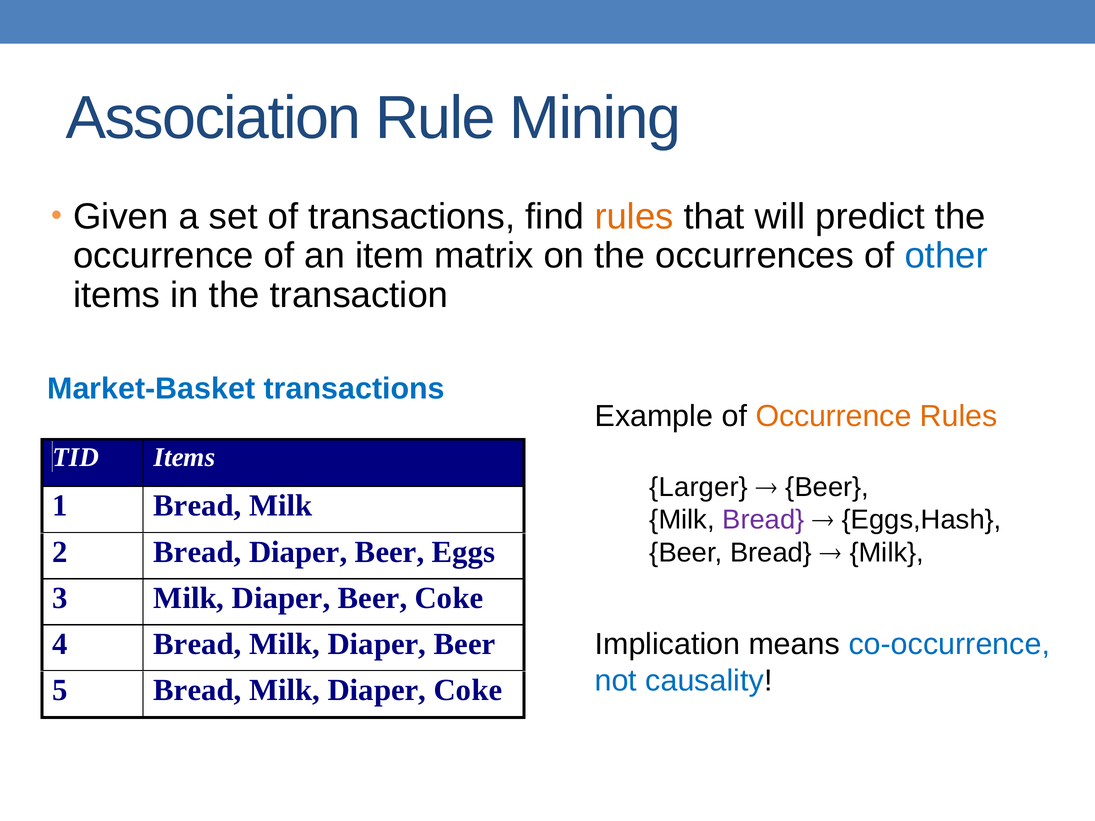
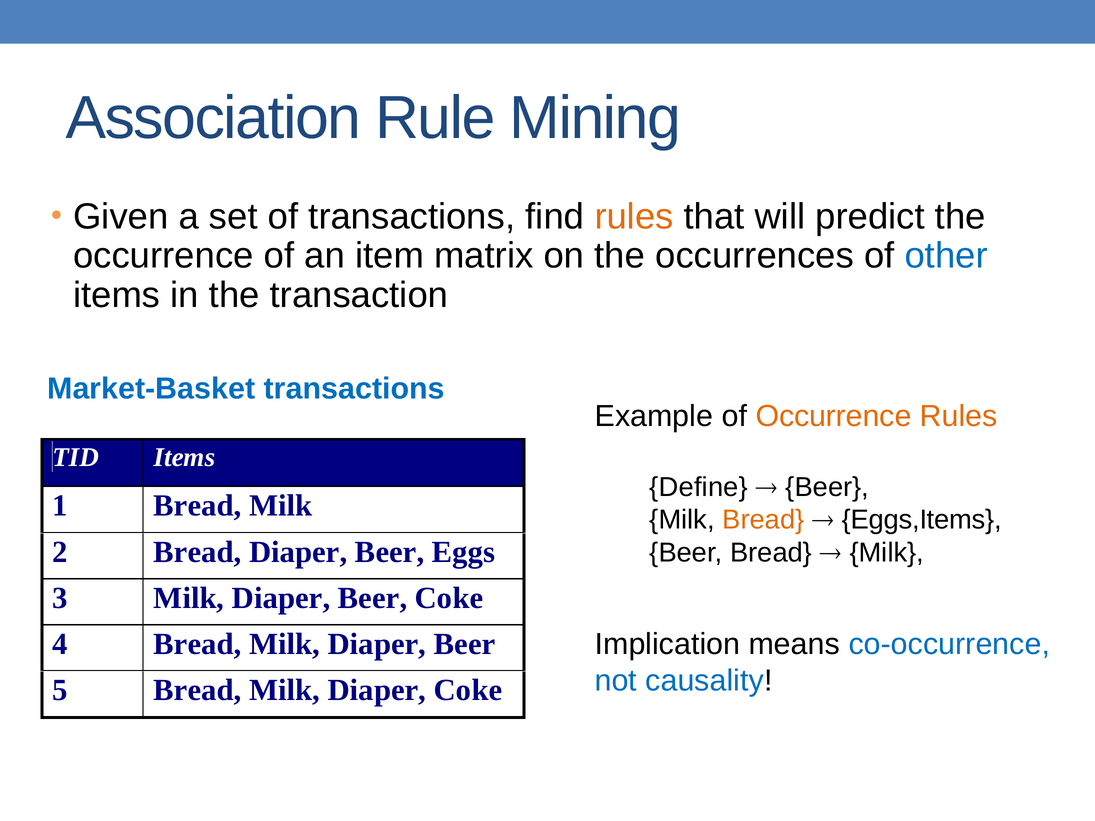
Larger: Larger -> Define (699, 487)
Bread colour: purple -> orange (763, 520)
Eggs,Hash: Eggs,Hash -> Eggs,Items (922, 520)
